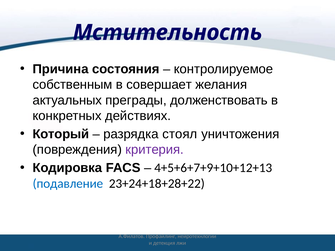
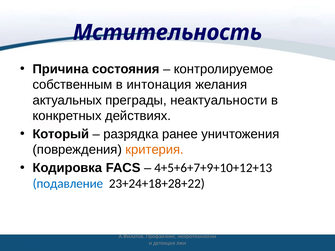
совершает: совершает -> интонация (159, 85)
долженствовать: долженствовать -> неактуальности (219, 100)
стоял: стоял -> ранее (180, 134)
критерия colour: purple -> orange (155, 150)
